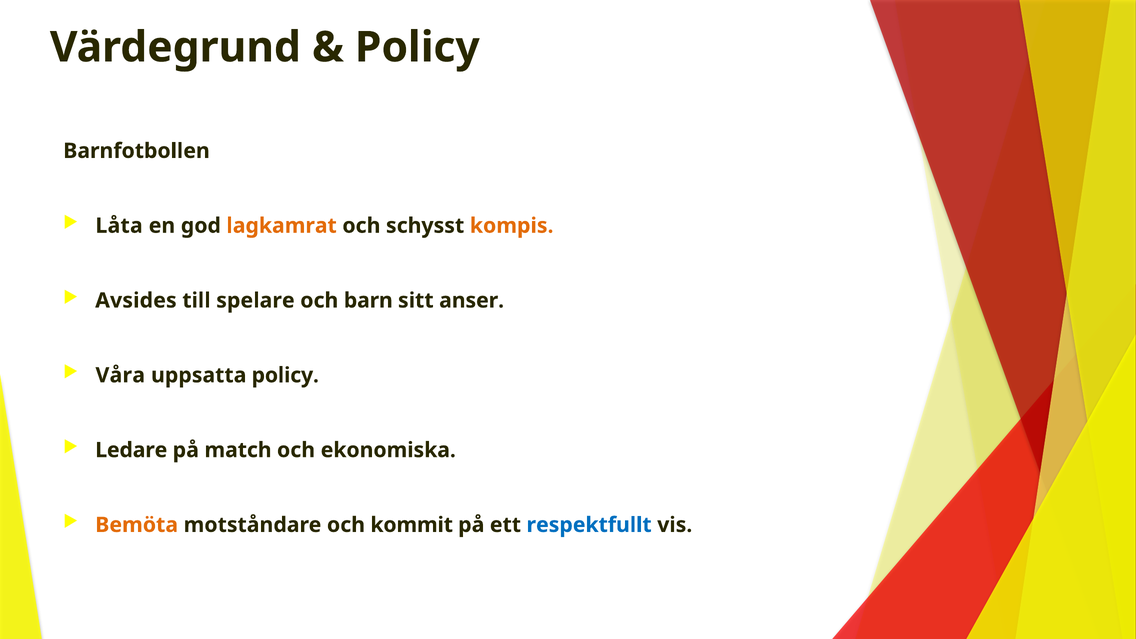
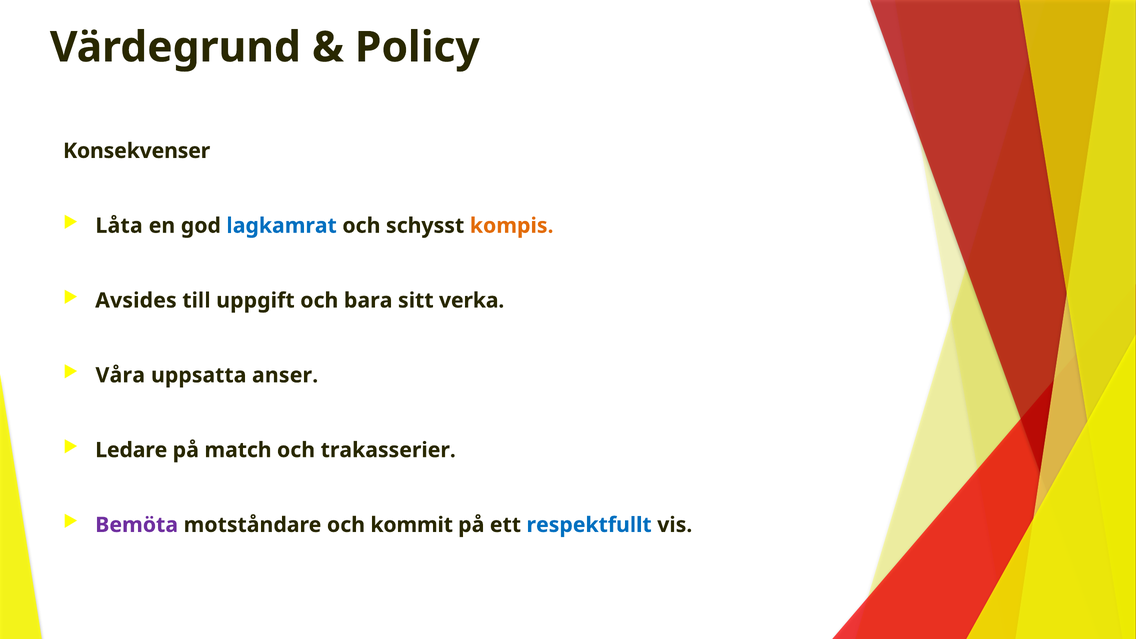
Barnfotbollen: Barnfotbollen -> Konsekvenser (137, 151)
lagkamrat colour: orange -> blue (282, 226)
spelare: spelare -> uppgift (255, 301)
barn: barn -> bara (368, 301)
anser: anser -> verka (472, 301)
uppsatta policy: policy -> anser (285, 375)
ekonomiska: ekonomiska -> trakasserier (388, 450)
Bemöta colour: orange -> purple (137, 525)
